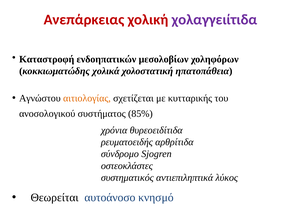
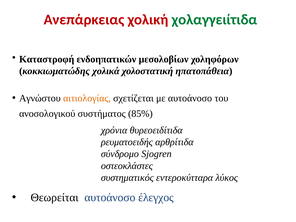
χολαγγειίτιδα colour: purple -> green (214, 20)
με κυτταρικής: κυτταρικής -> αυτοάνοσο (190, 98)
αντιεπιληπτικά: αντιεπιληπτικά -> εντεροκύτταρα (185, 178)
κνησμό: κνησμό -> έλεγχος (156, 197)
